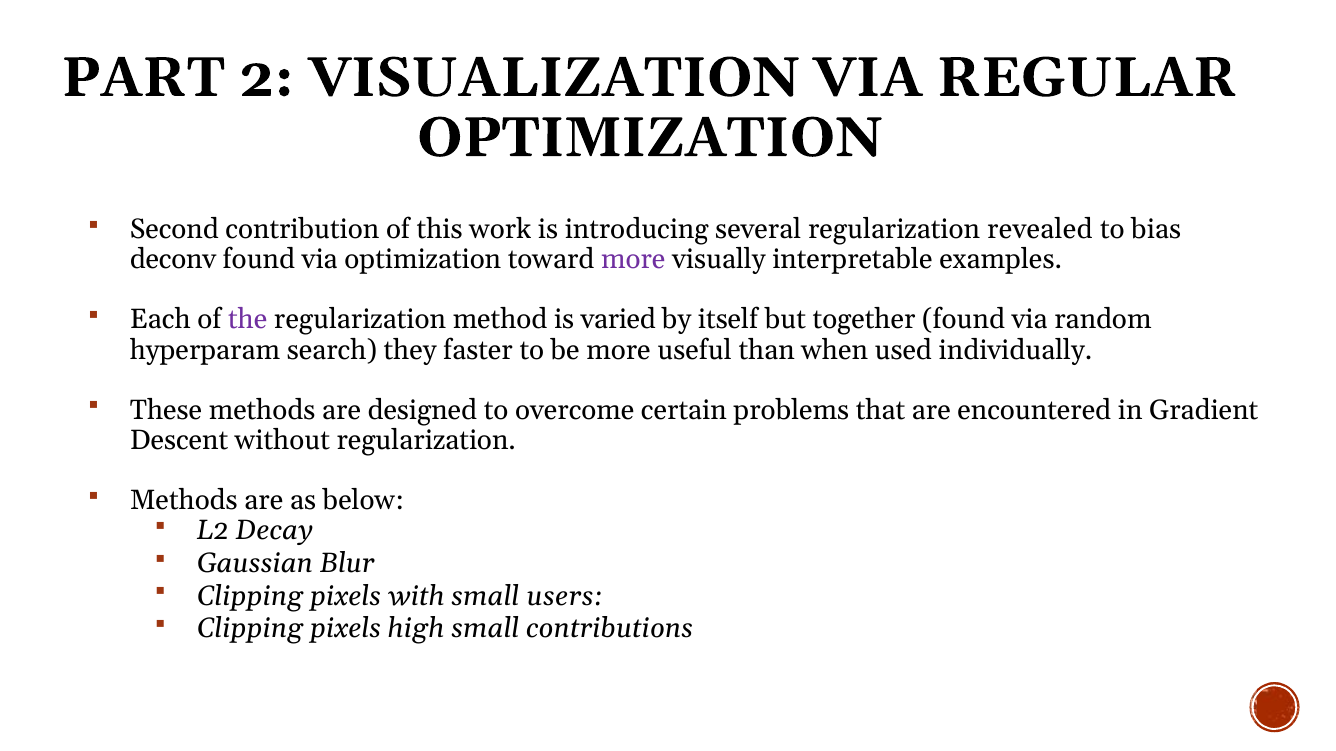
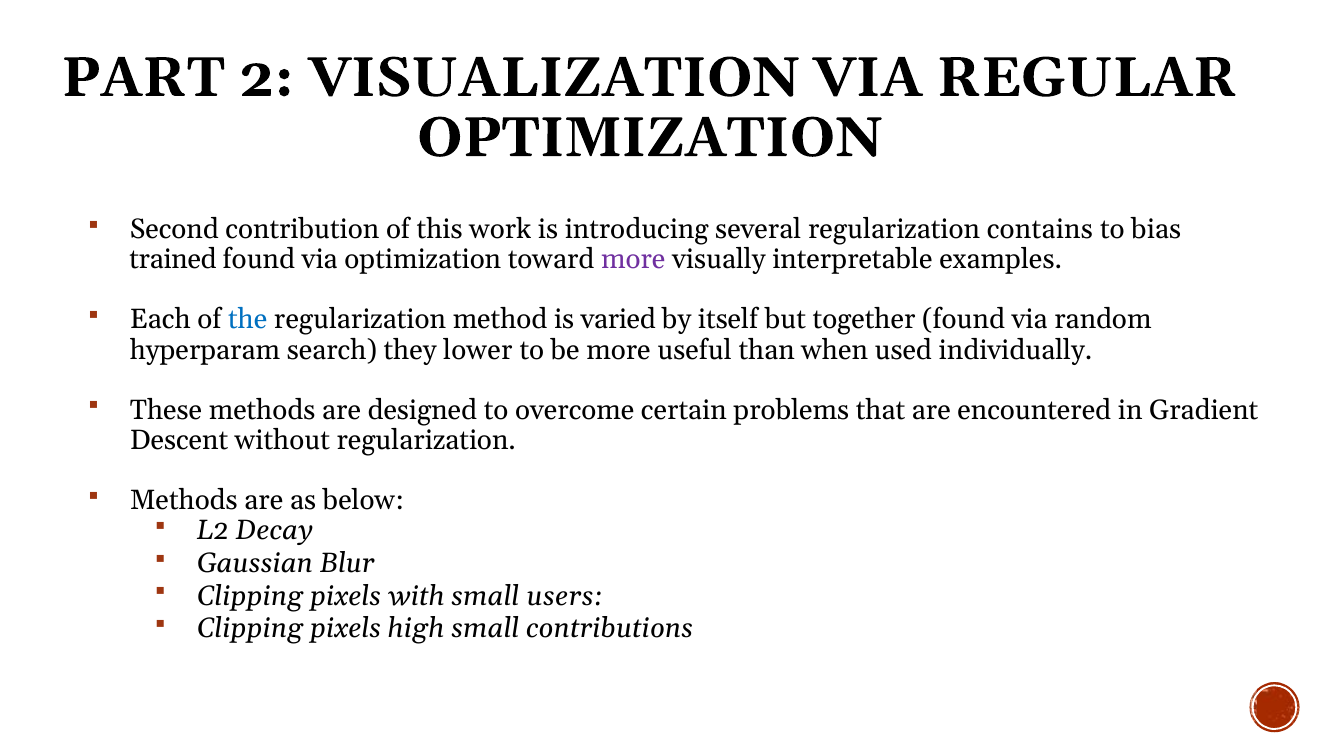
revealed: revealed -> contains (1040, 230)
deconv: deconv -> trained (173, 260)
the colour: purple -> blue (248, 320)
faster: faster -> lower (478, 350)
